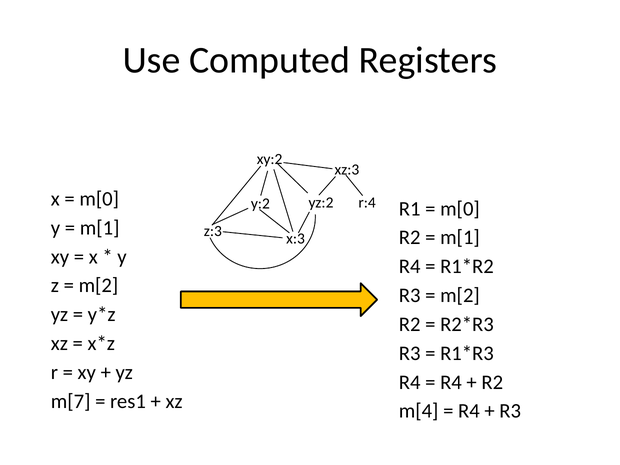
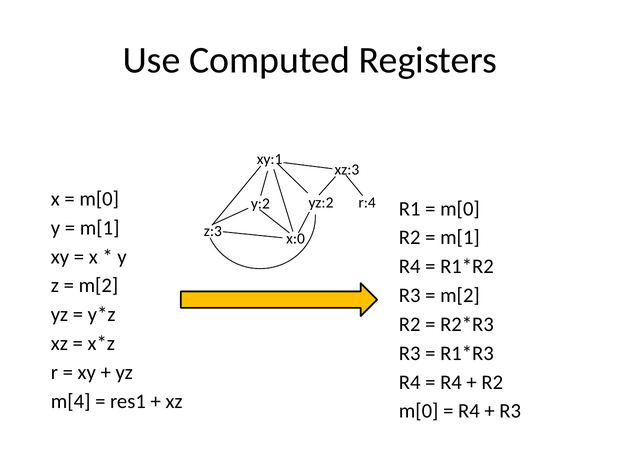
xy:2: xy:2 -> xy:1 (270, 159)
x:3: x:3 -> x:0 (296, 239)
m[7: m[7 -> m[4 (71, 401)
m[4: m[4 -> m[0 (419, 411)
